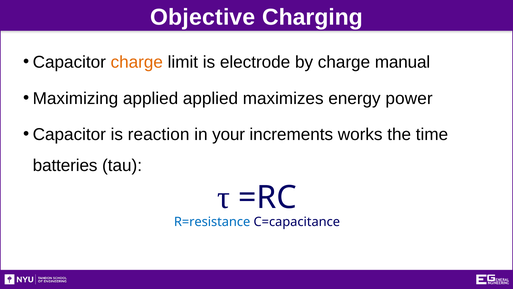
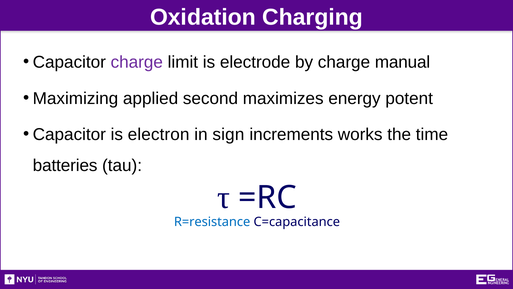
Objective: Objective -> Oxidation (203, 17)
charge colour: orange -> purple (137, 62)
applied applied: applied -> second (210, 98)
power: power -> potent (409, 98)
reaction: reaction -> electron (159, 134)
your: your -> sign (228, 134)
